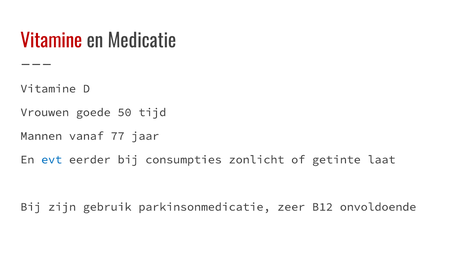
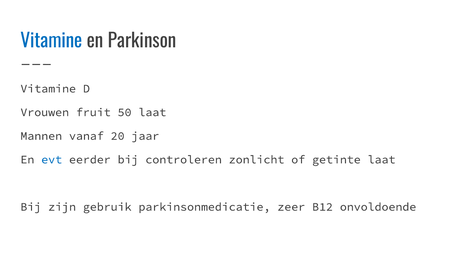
Vitamine colour: red -> blue (51, 41)
Medicatie: Medicatie -> Parkinson (142, 41)
goede: goede -> fruit (93, 112)
50 tijd: tijd -> laat (152, 112)
77: 77 -> 20 (118, 136)
consumpties: consumpties -> controleren (184, 160)
